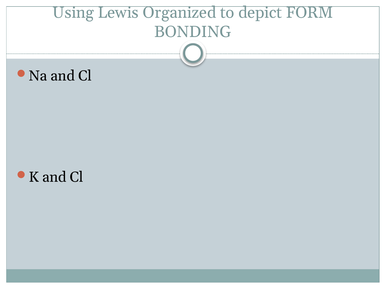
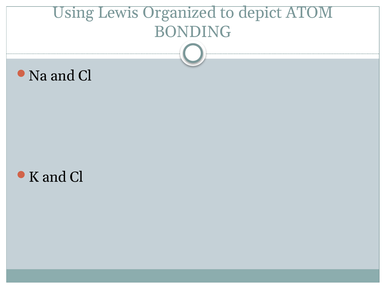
FORM: FORM -> ATOM (309, 13)
